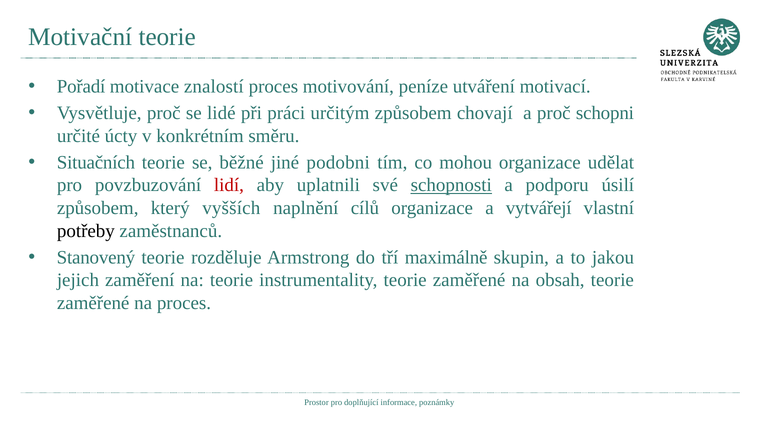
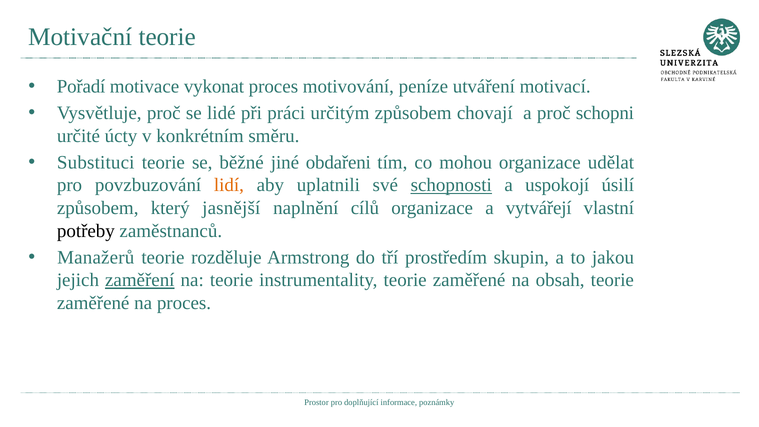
znalostí: znalostí -> vykonat (214, 87)
Situačních: Situačních -> Substituci (96, 162)
podobni: podobni -> obdařeni (338, 162)
lidí colour: red -> orange (229, 185)
podporu: podporu -> uspokojí (557, 185)
vyšších: vyšších -> jasnější (231, 208)
Stanovený: Stanovený -> Manažerů (96, 257)
maximálně: maximálně -> prostředím (446, 257)
zaměření underline: none -> present (140, 280)
